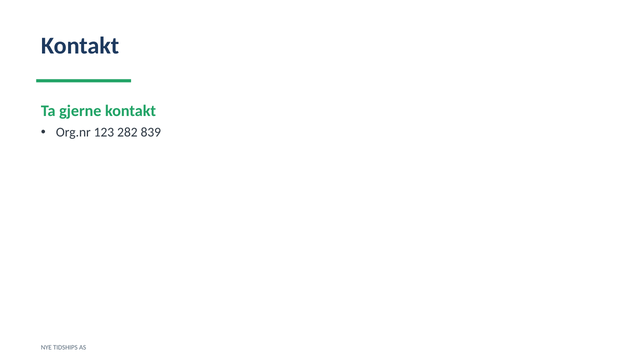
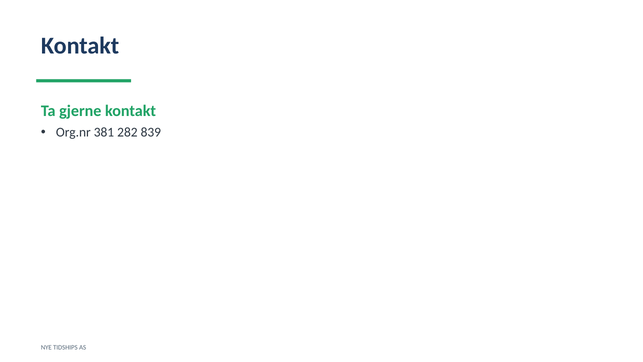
123: 123 -> 381 (104, 132)
